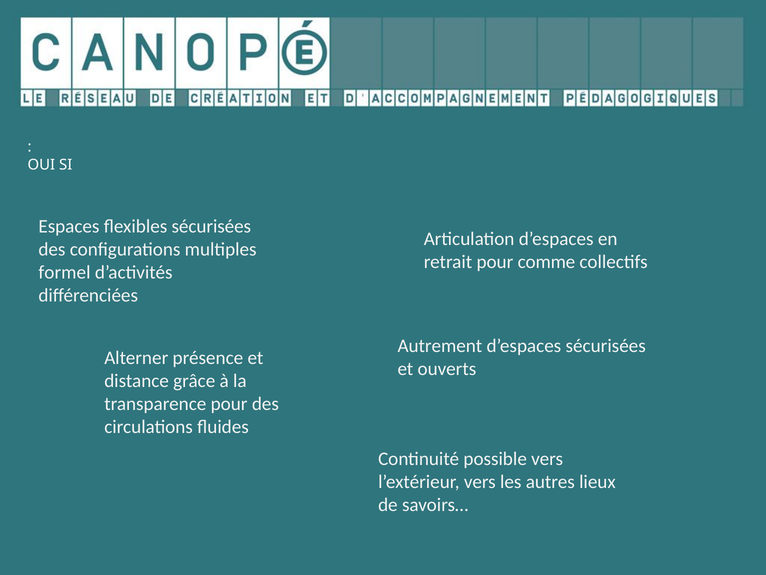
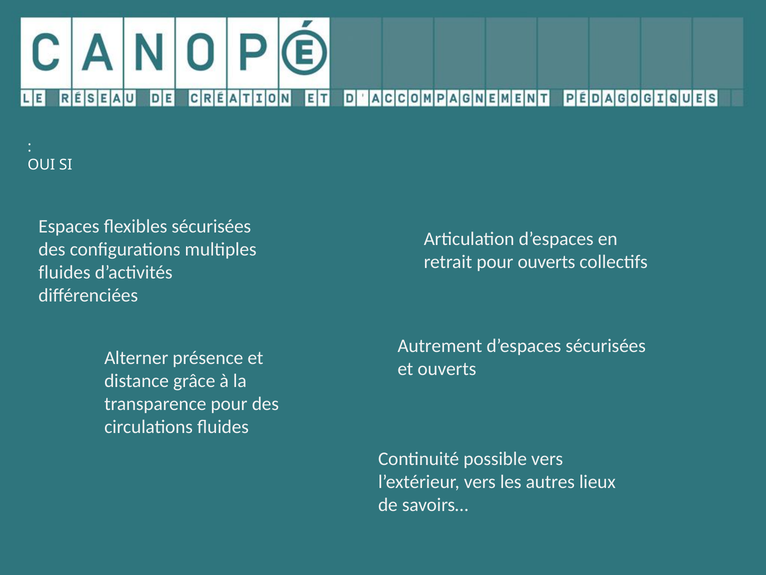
pour comme: comme -> ouverts (546, 262)
formel: formel -> fluides (65, 272)
